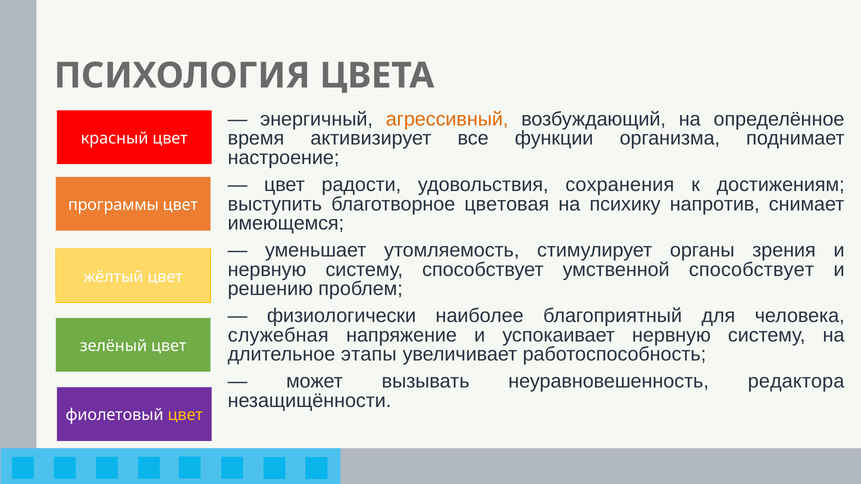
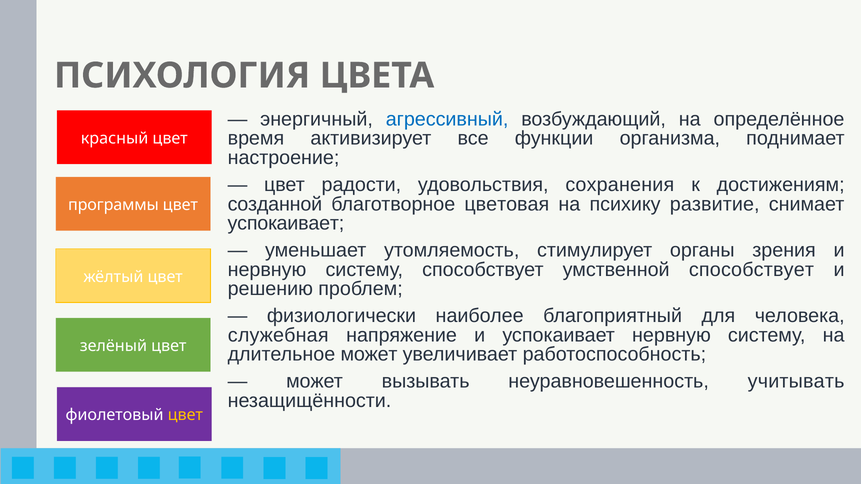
агрессивный colour: orange -> blue (447, 119)
выступить: выступить -> созданной (275, 204)
напротив: напротив -> развитие (715, 204)
имеющемся: имеющемся -> успокаивает (286, 223)
длительное этапы: этапы -> может (369, 354)
редактора: редактора -> учитывать (796, 382)
